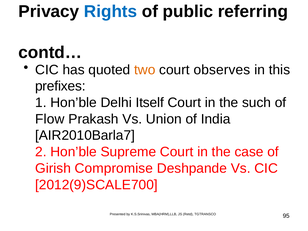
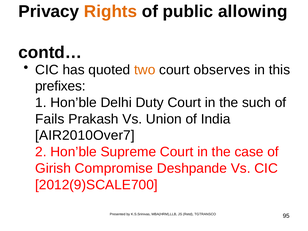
Rights colour: blue -> orange (111, 11)
referring: referring -> allowing (253, 11)
Itself: Itself -> Duty (150, 103)
Flow: Flow -> Fails (50, 119)
AIR2010Barla7: AIR2010Barla7 -> AIR2010Over7 (85, 135)
